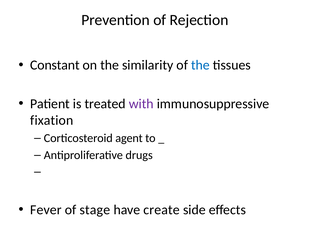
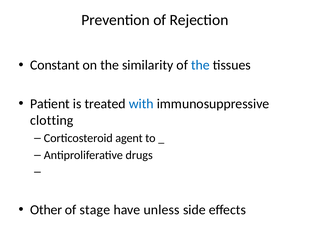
with colour: purple -> blue (141, 104)
fixation: fixation -> clotting (52, 120)
Fever: Fever -> Other (46, 209)
create: create -> unless (162, 209)
